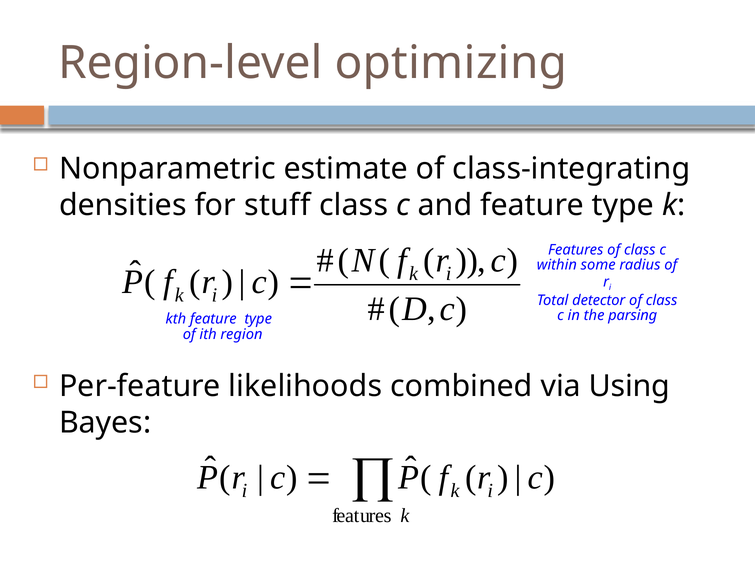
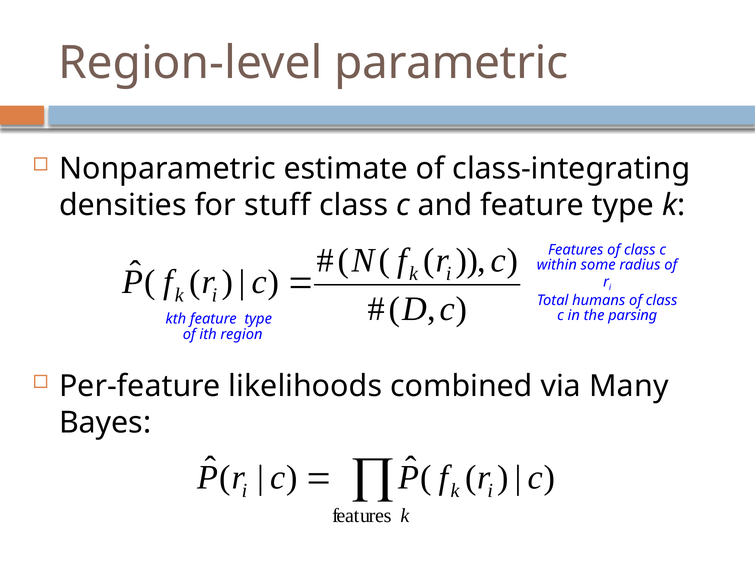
optimizing: optimizing -> parametric (451, 63)
detector: detector -> humans (599, 300)
Using: Using -> Many (629, 386)
